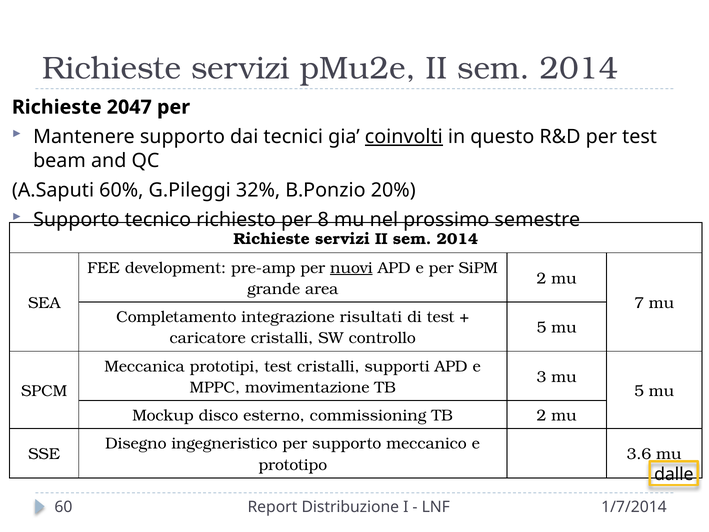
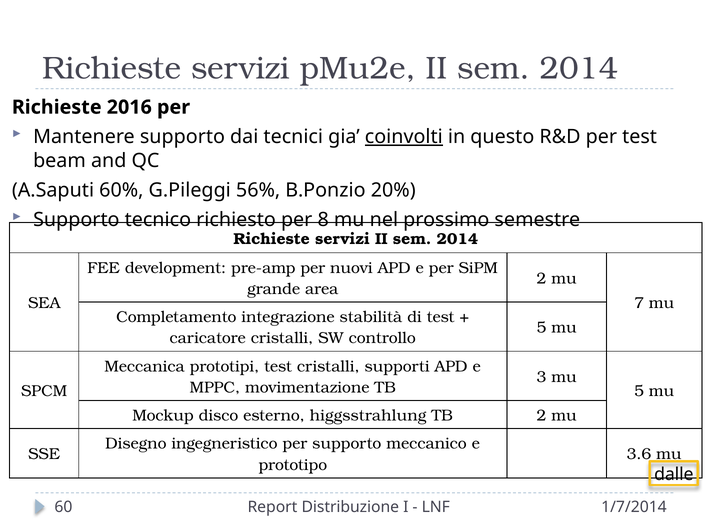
2047: 2047 -> 2016 (129, 107)
32%: 32% -> 56% (258, 190)
nuovi underline: present -> none (351, 268)
risultati: risultati -> stabilità (371, 317)
commissioning: commissioning -> higgsstrahlung (368, 415)
